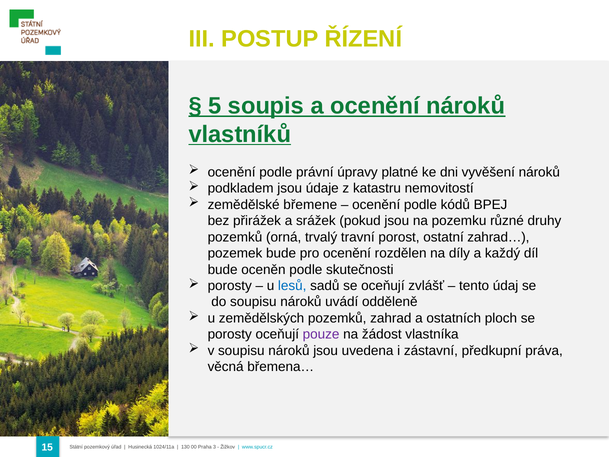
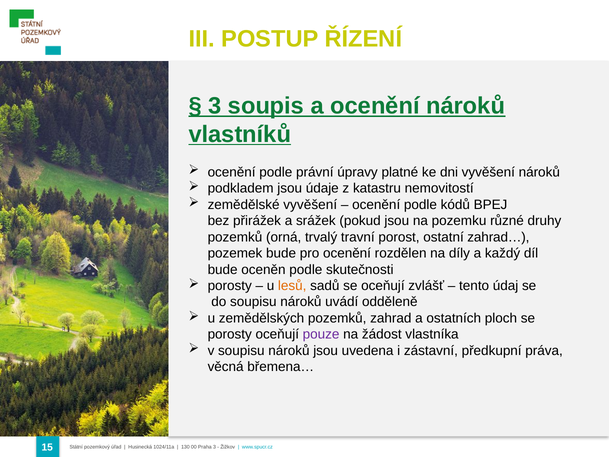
5: 5 -> 3 (215, 106)
zemědělské břemene: břemene -> vyvěšení (310, 204)
lesů colour: blue -> orange (292, 286)
